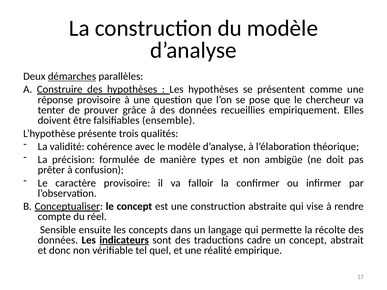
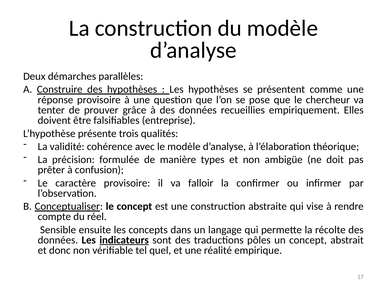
démarches underline: present -> none (72, 76)
ensemble: ensemble -> entreprise (169, 121)
cadre: cadre -> pôles (259, 240)
